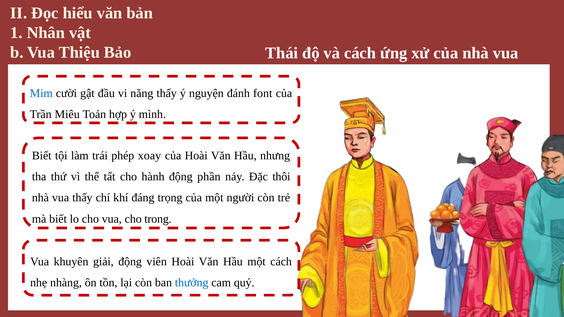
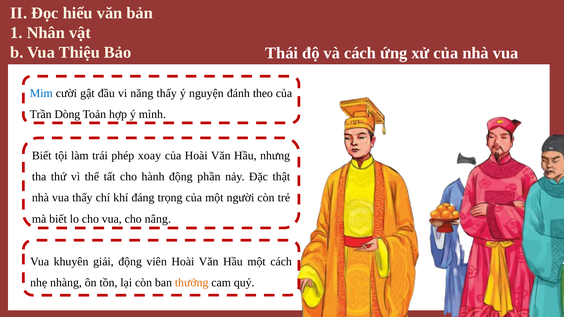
font: font -> theo (263, 93)
Miêu: Miêu -> Dòng (67, 115)
thôi: thôi -> thật (281, 177)
trong: trong -> nâng (158, 219)
thưởng colour: blue -> orange (192, 283)
